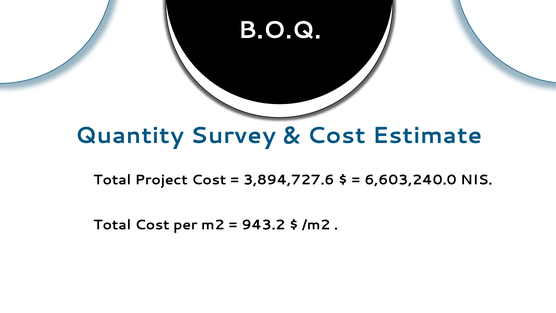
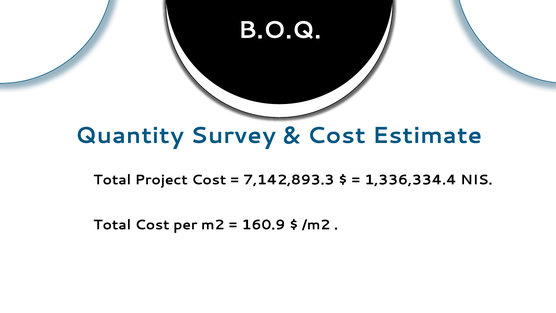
3,894,727.6: 3,894,727.6 -> 7,142,893.3 (289, 180)
6,603,240.0: 6,603,240.0 -> 1,336,334.4 (410, 180)
943.2: 943.2 -> 160.9 (263, 225)
